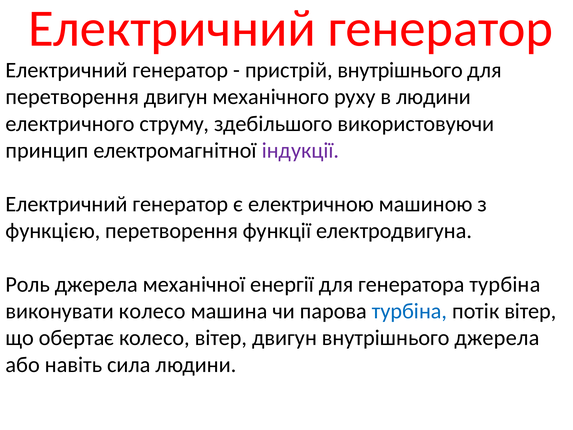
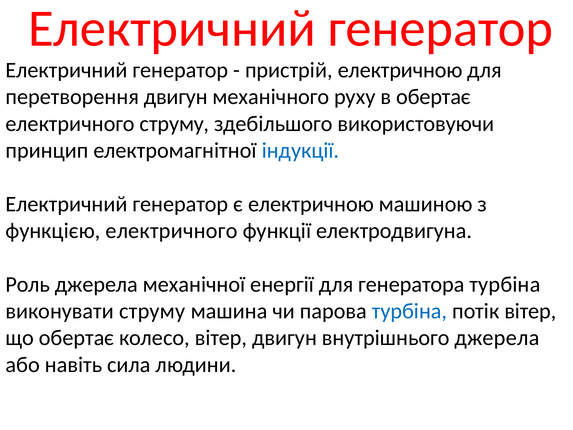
пристрій внутрішнього: внутрішнього -> електричною (400, 70)
в людини: людини -> обертає (433, 97)
індукції colour: purple -> blue (300, 150)
функцією перетворення: перетворення -> електричного (171, 231)
виконувати колесо: колесо -> струму (152, 311)
